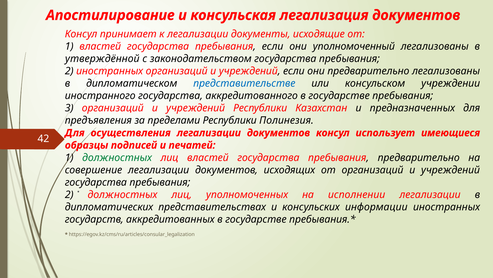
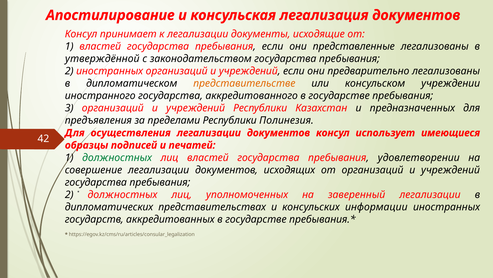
уполномоченный: уполномоченный -> представленные (354, 46)
представительстве colour: blue -> orange (244, 83)
пребывания предварительно: предварительно -> удовлетворении (419, 157)
исполнении: исполнении -> заверенный (357, 194)
